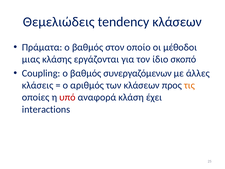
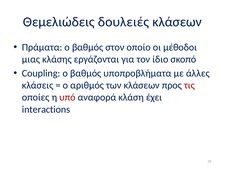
tendency: tendency -> δουλειές (123, 22)
συνεργαζόμενων: συνεργαζόμενων -> υποπροβλήματα (137, 73)
τις colour: orange -> red (189, 85)
